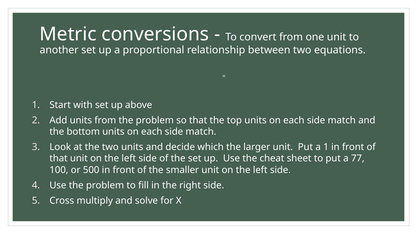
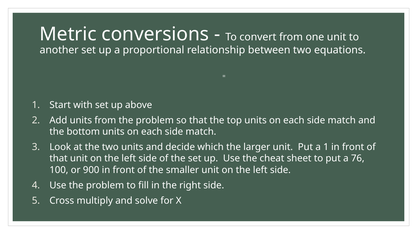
77: 77 -> 76 (358, 159)
500: 500 -> 900 (91, 170)
